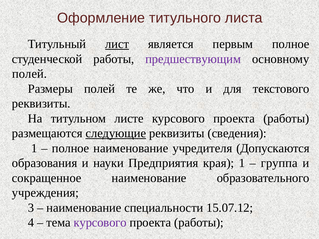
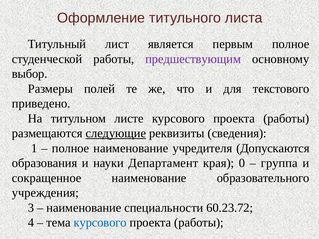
лист underline: present -> none (117, 44)
полей: полей -> выбор (30, 74)
реквизиты: реквизиты -> приведено (41, 104)
Предприятия: Предприятия -> Департамент (163, 163)
края 1: 1 -> 0 (242, 163)
15.07.12: 15.07.12 -> 60.23.72 (230, 208)
курсового colour: purple -> blue (100, 223)
